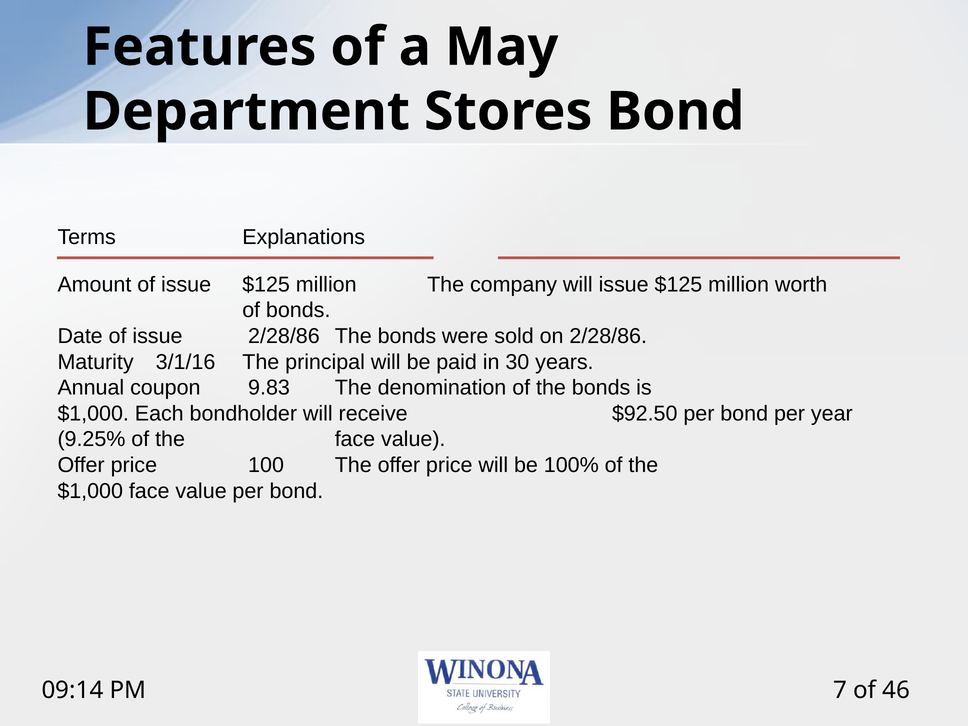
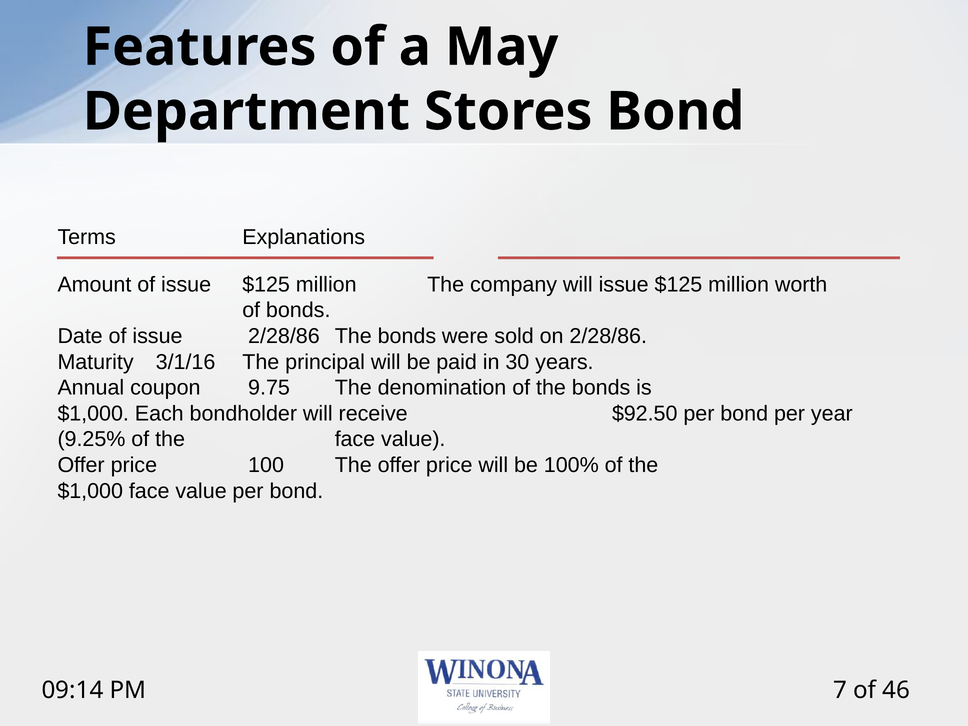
9.83: 9.83 -> 9.75 (269, 388)
